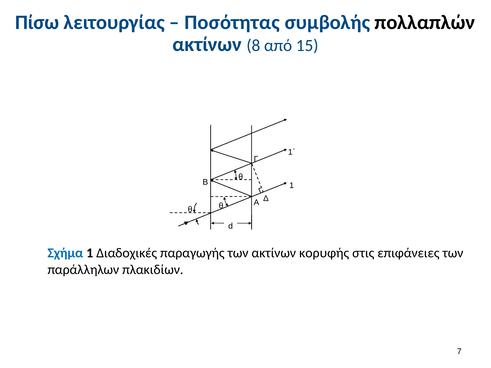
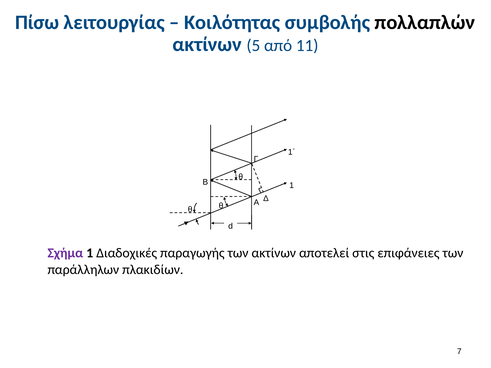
Ποσότητας: Ποσότητας -> Κοιλότητας (232, 22)
8: 8 -> 5 (253, 46)
15: 15 -> 11 (307, 46)
Σχήμα colour: blue -> purple (65, 253)
κορυφής: κορυφής -> αποτελεί (324, 253)
